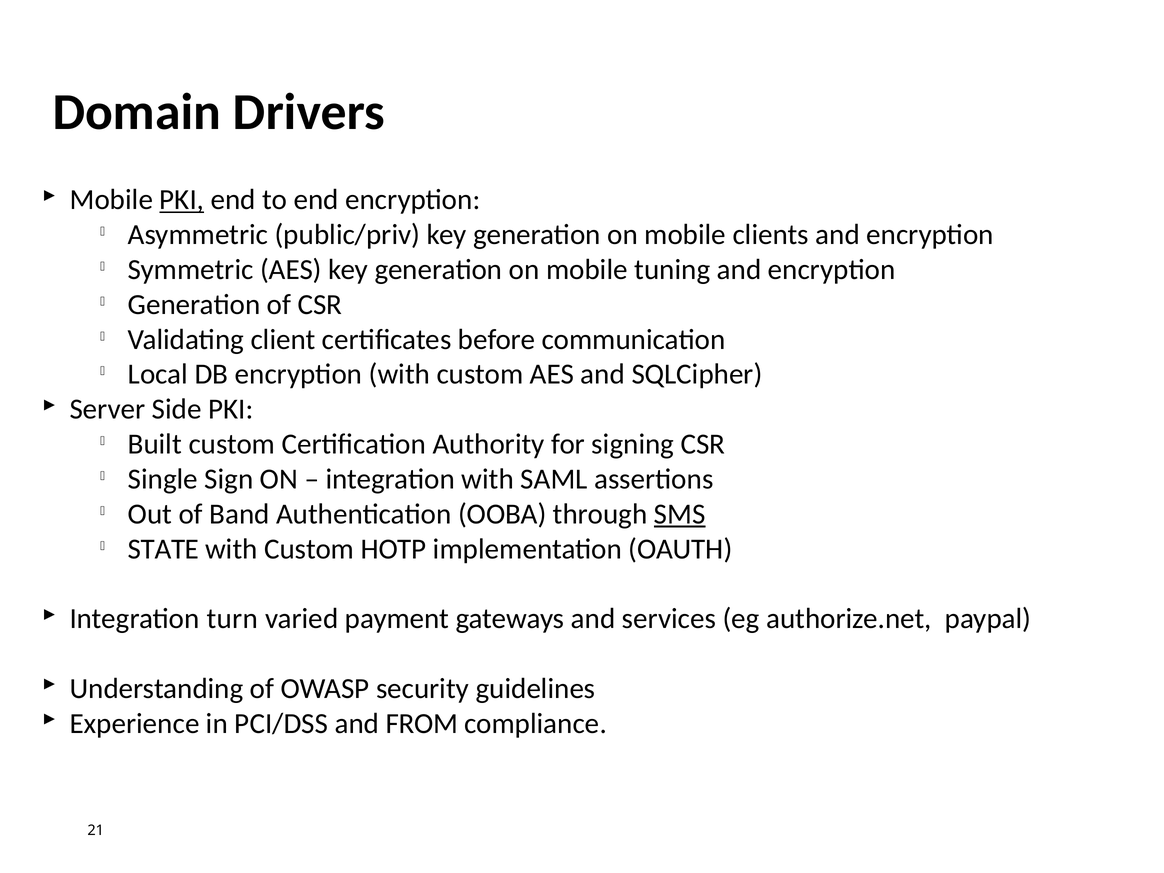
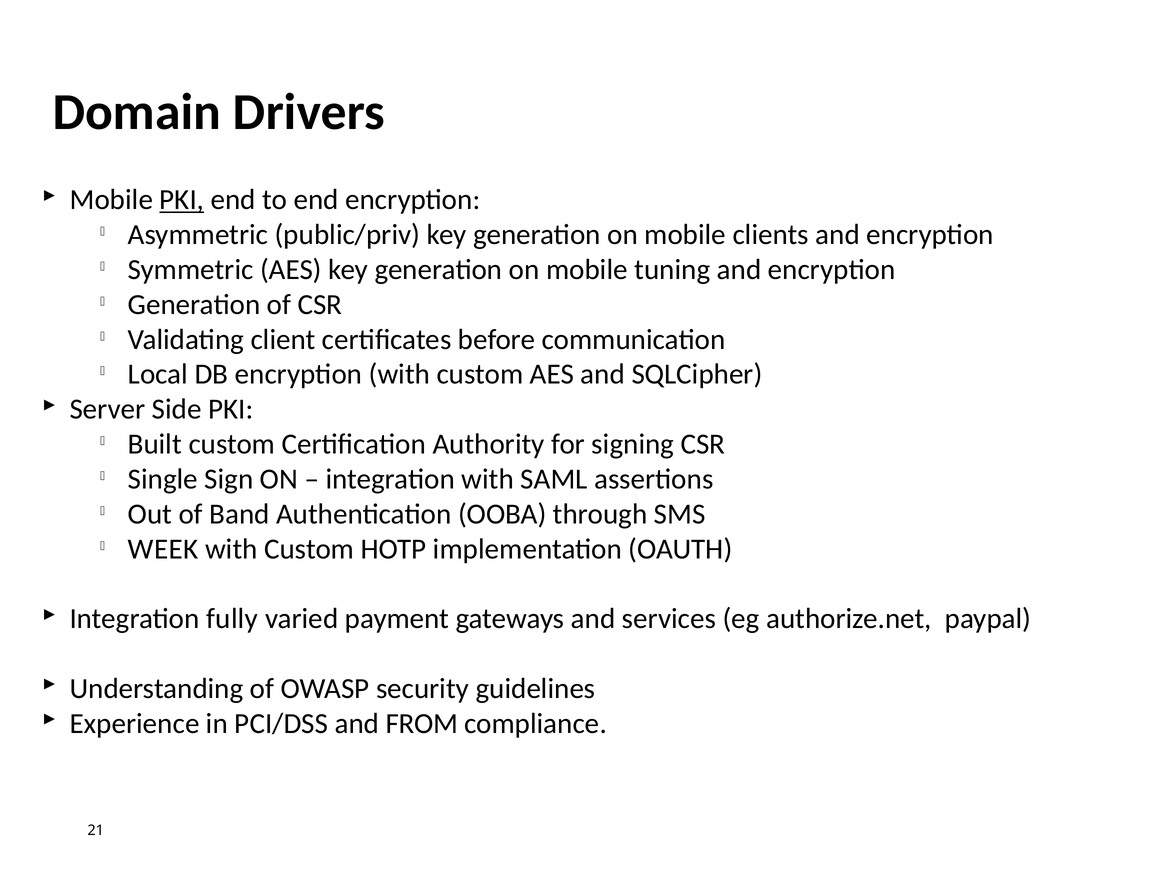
SMS underline: present -> none (680, 514)
STATE: STATE -> WEEK (163, 549)
turn: turn -> fully (232, 619)
